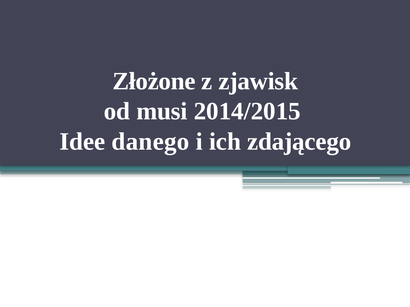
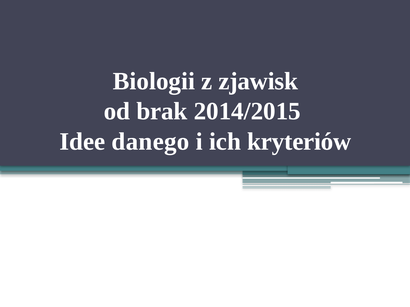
Złożone: Złożone -> Biologii (154, 81)
musi: musi -> brak (162, 112)
zdającego: zdającego -> kryteriów (299, 142)
